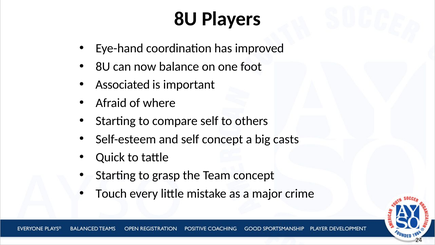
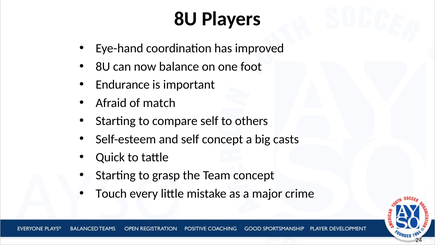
Associated: Associated -> Endurance (123, 85)
where: where -> match (159, 103)
